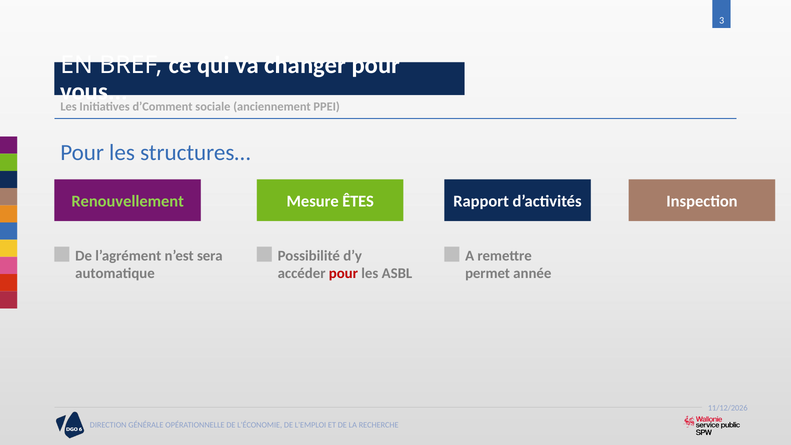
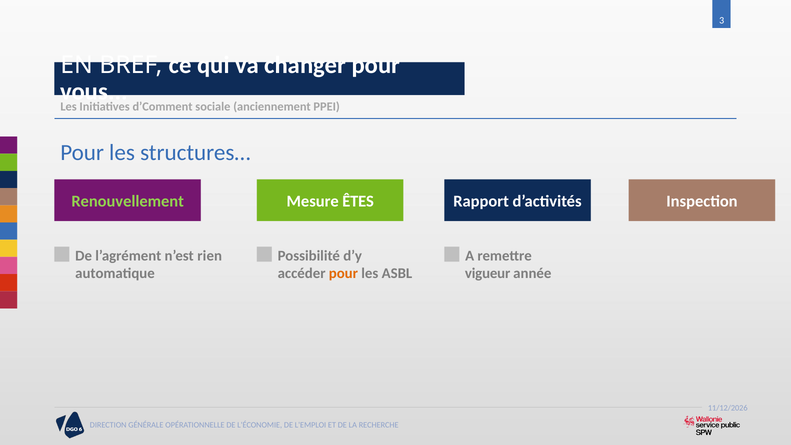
sera: sera -> rien (210, 256)
pour colour: red -> orange (343, 273)
permet: permet -> vigueur (488, 273)
